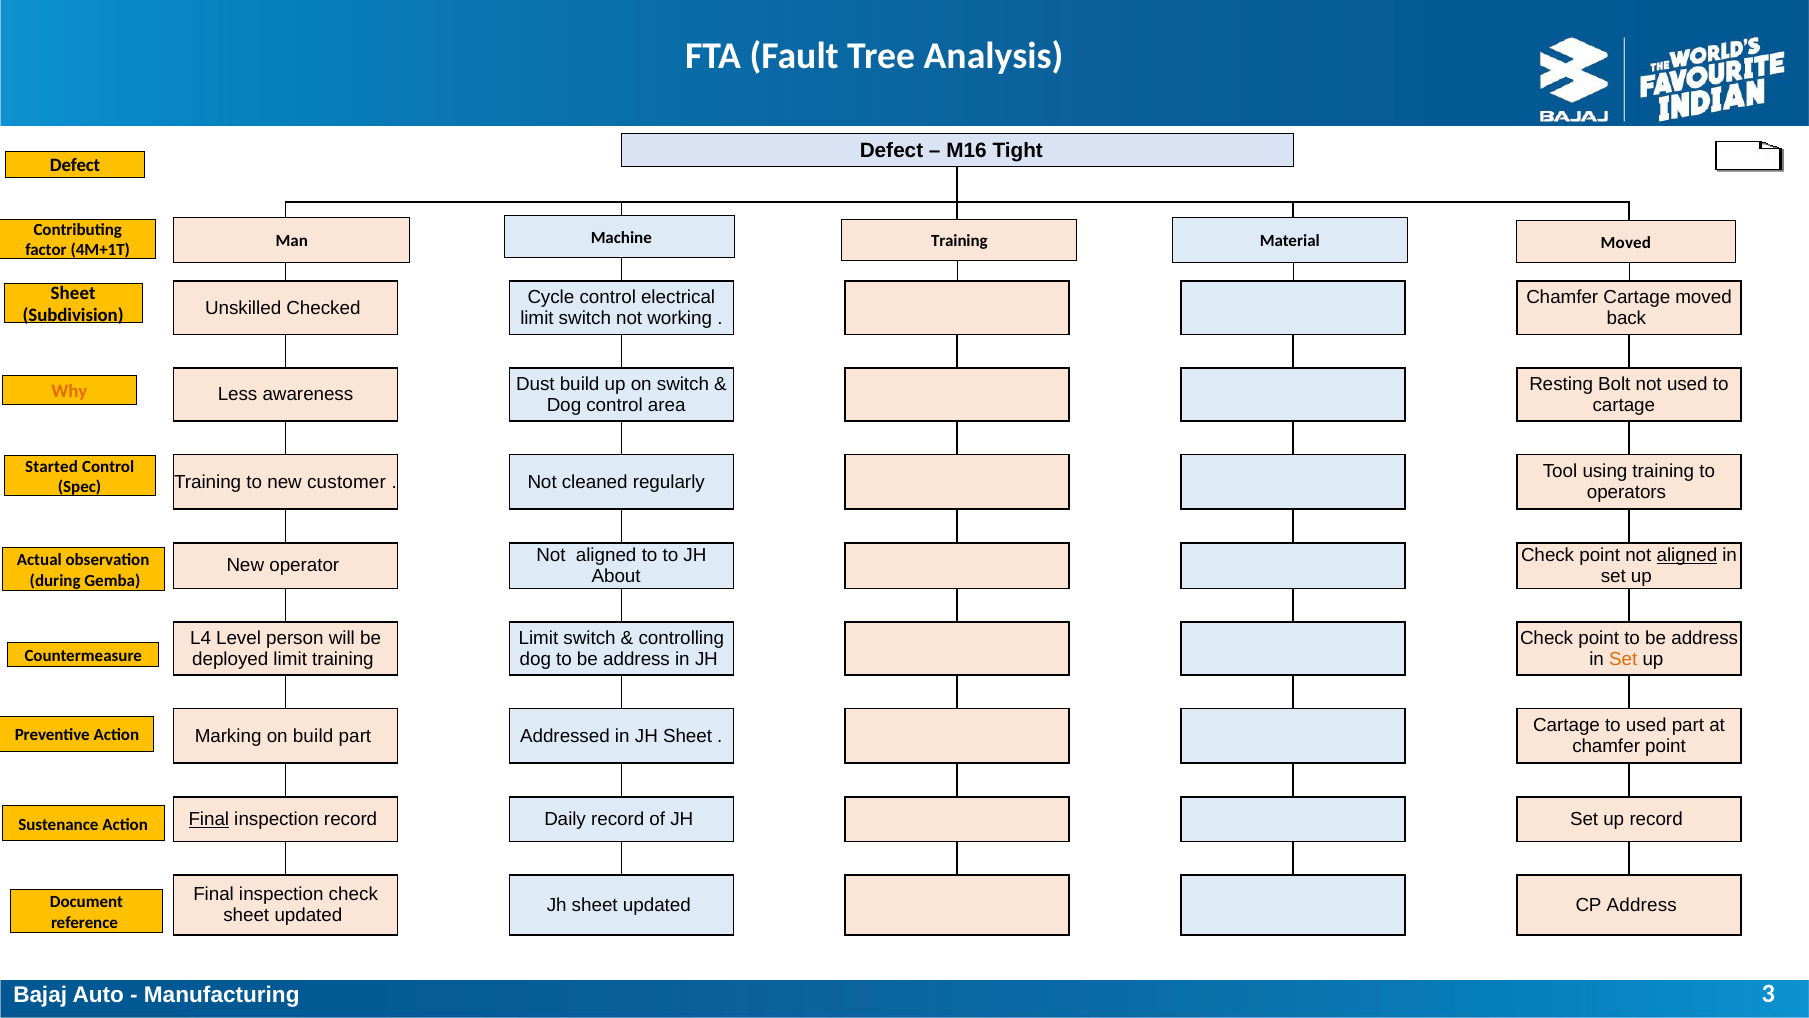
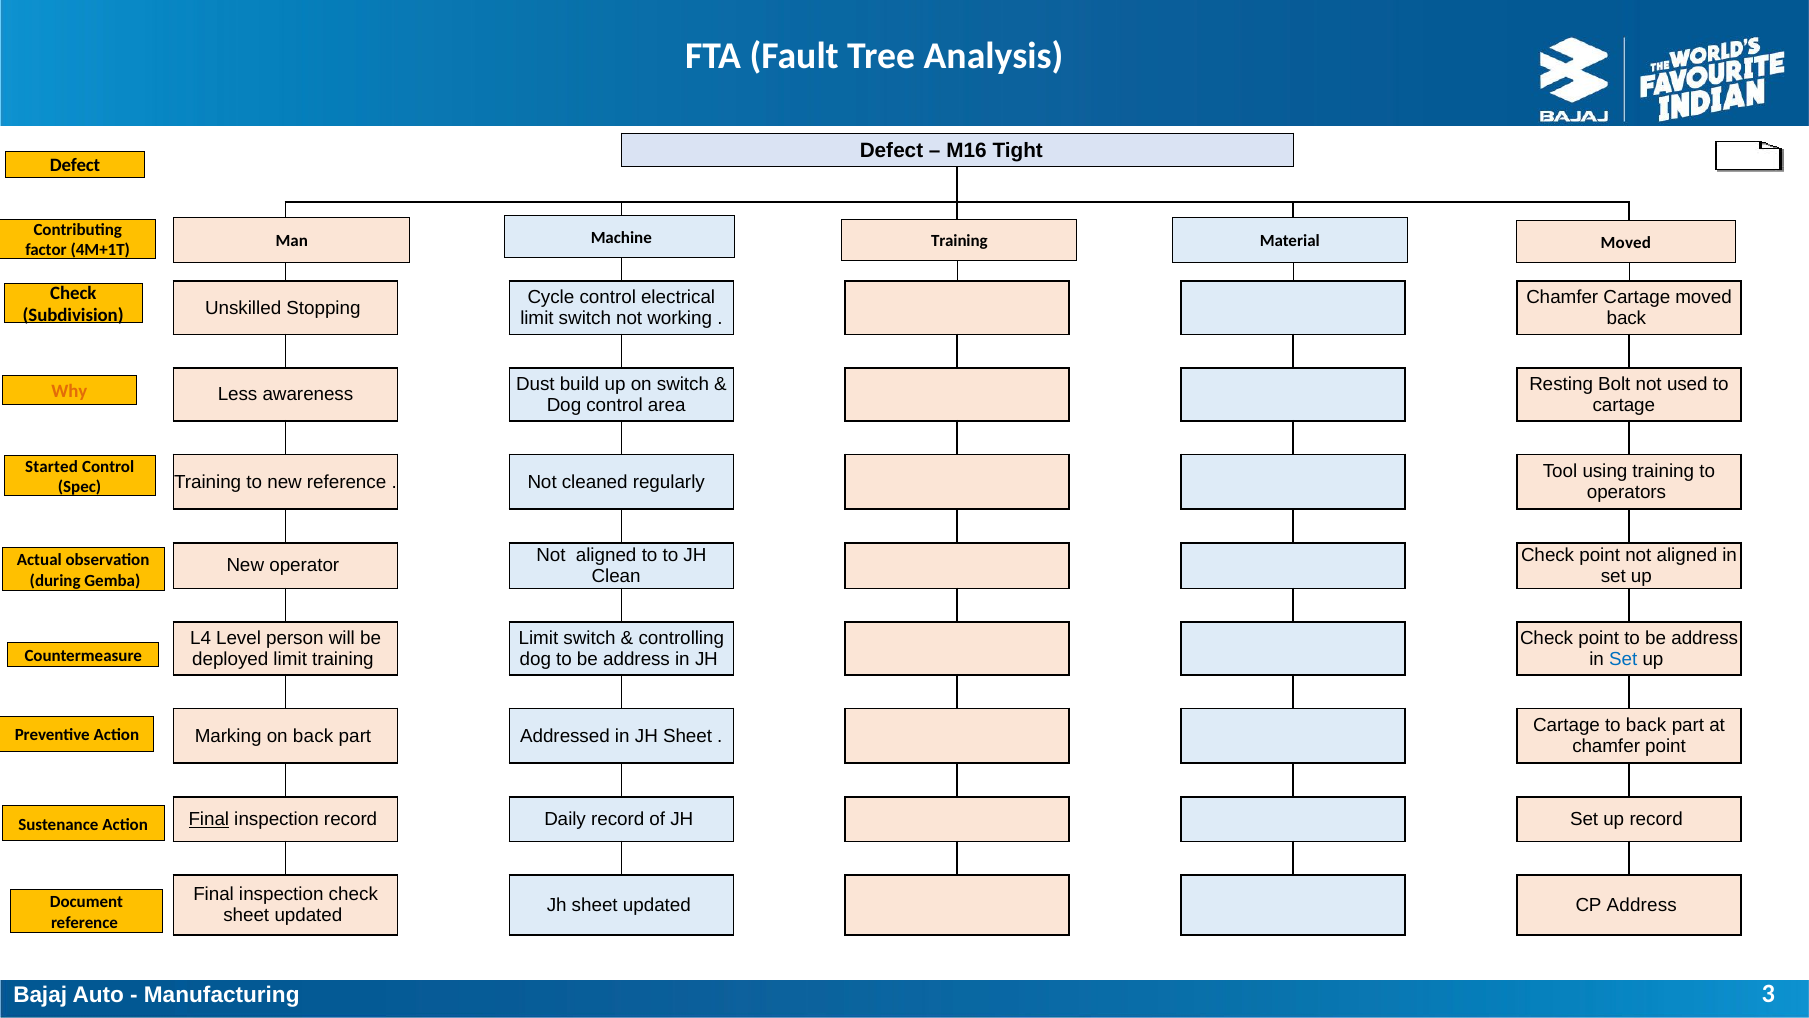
Sheet: Sheet -> Check (73, 293)
Checked: Checked -> Stopping (323, 308)
new customer: customer -> reference (347, 482)
aligned underline: present -> none (1687, 555)
About: About -> Clean (616, 576)
Set colour: orange -> blue (1623, 659)
to used: used -> back (1646, 725)
on build: build -> back (313, 736)
